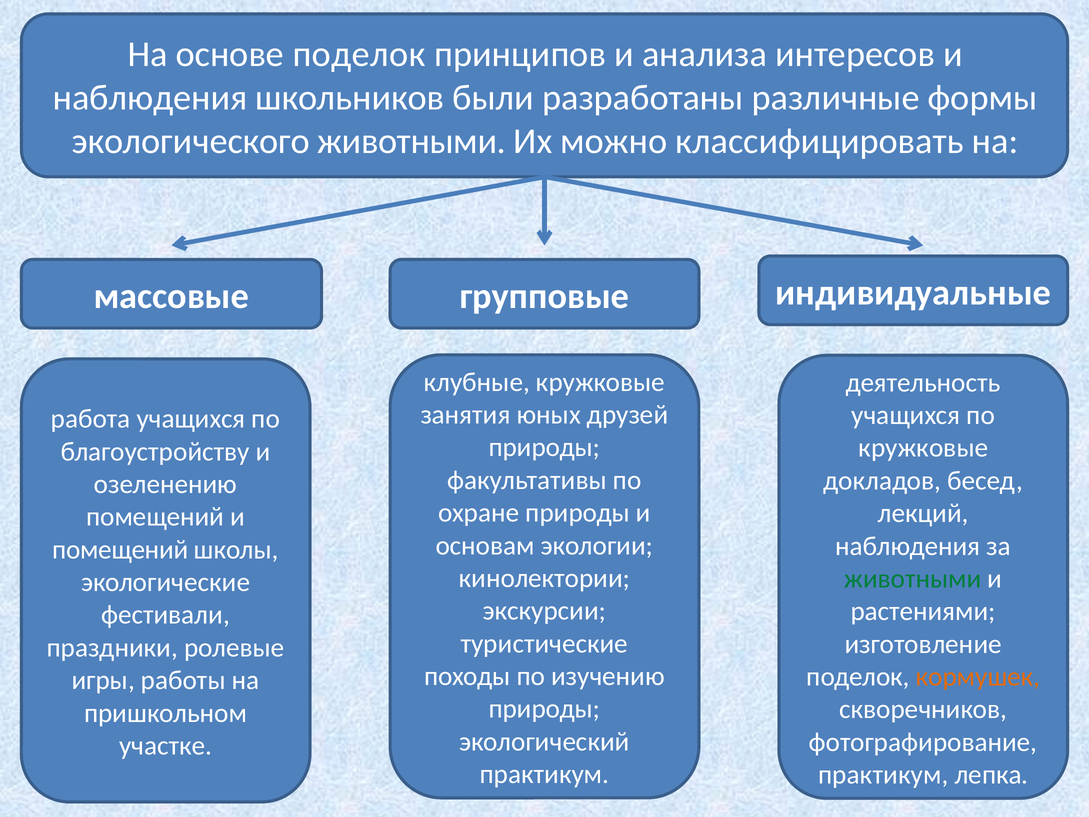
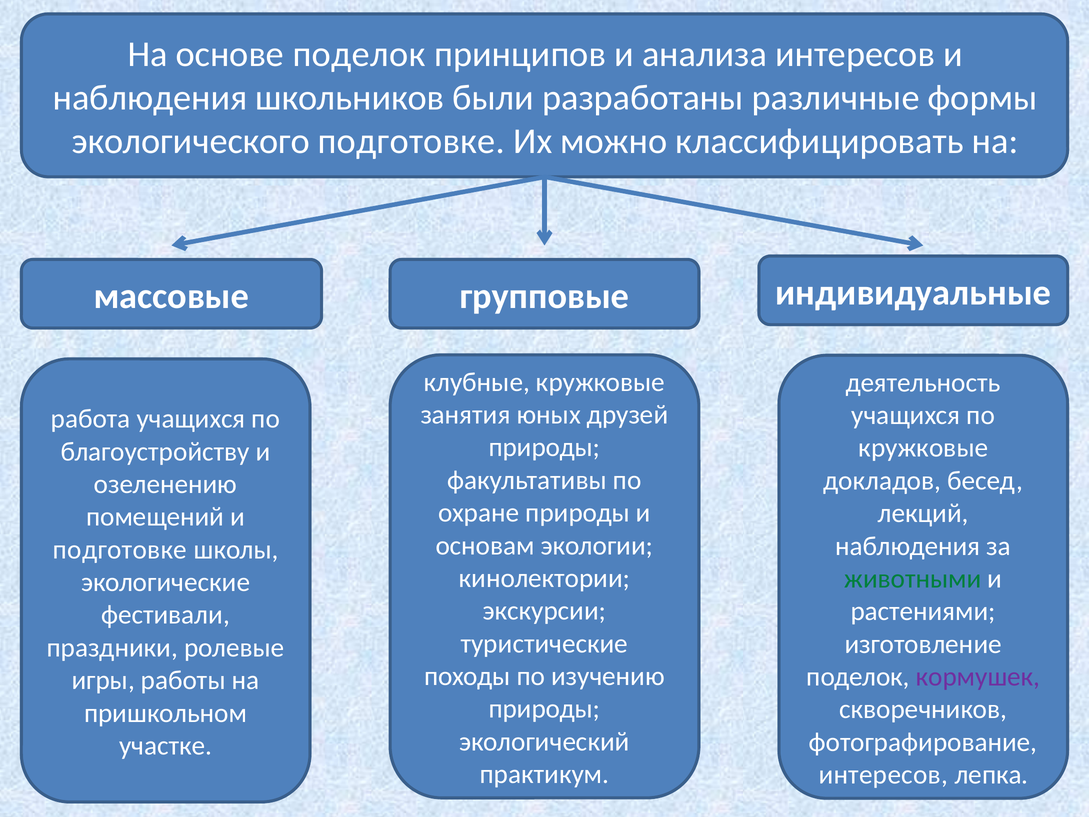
экологического животными: животными -> подготовке (411, 141)
помещений: помещений -> подготовке (120, 549)
кормушек colour: orange -> purple (978, 677)
практикум: практикум -> интересов (883, 775)
